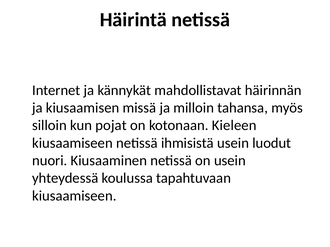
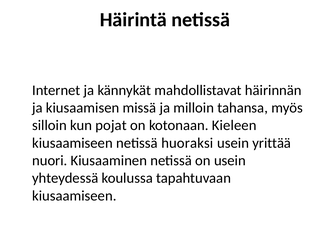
ihmisistä: ihmisistä -> huoraksi (187, 143)
luodut: luodut -> yrittää (272, 143)
